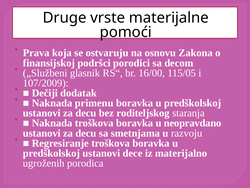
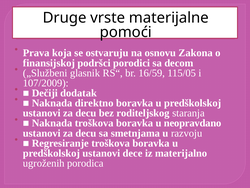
16/00: 16/00 -> 16/59 (152, 73)
primenu: primenu -> direktno (94, 103)
